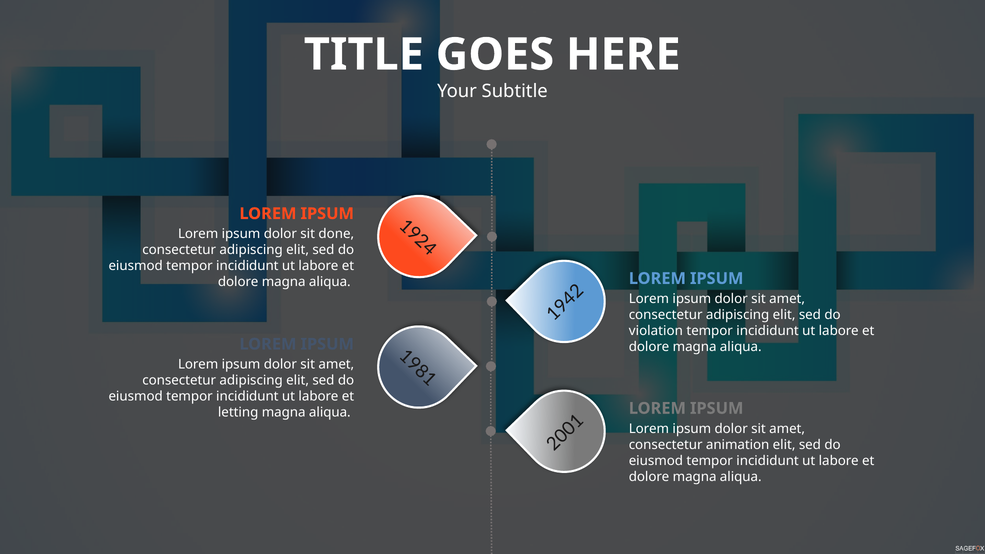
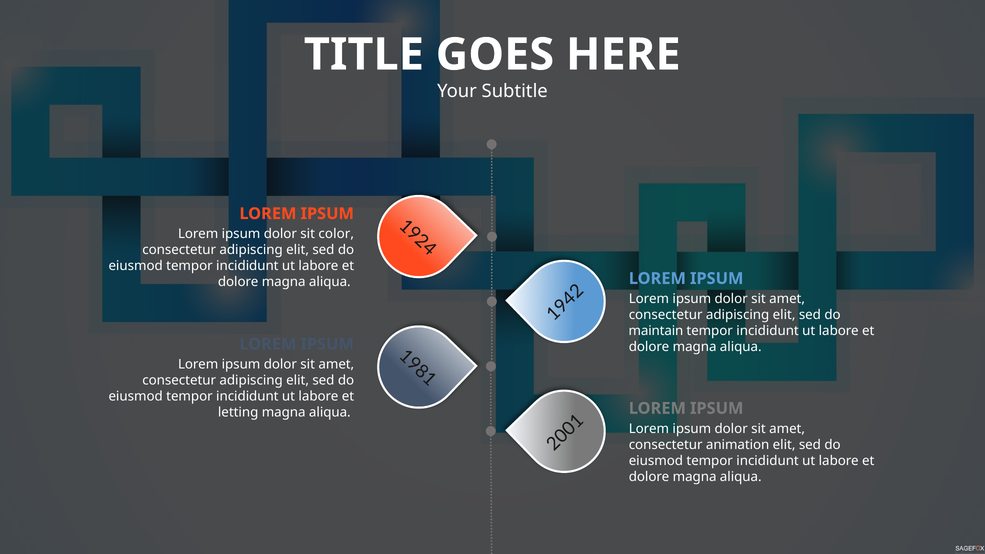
done: done -> color (336, 234)
violation: violation -> maintain (656, 331)
